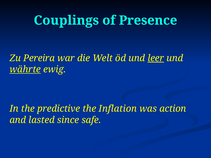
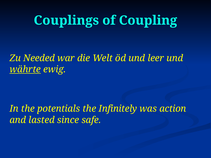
Presence: Presence -> Coupling (148, 20)
Pereira: Pereira -> Needed (39, 58)
leer underline: present -> none (156, 58)
predictive: predictive -> potentials (59, 109)
Inflation: Inflation -> Infinitely (118, 109)
